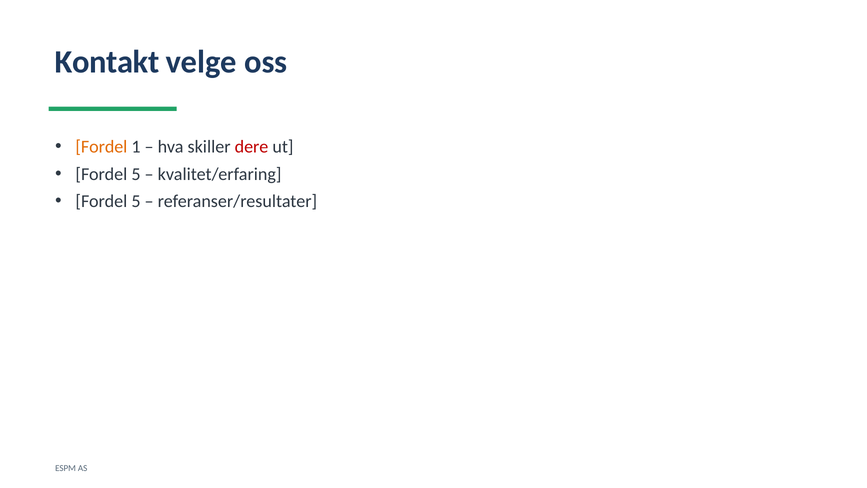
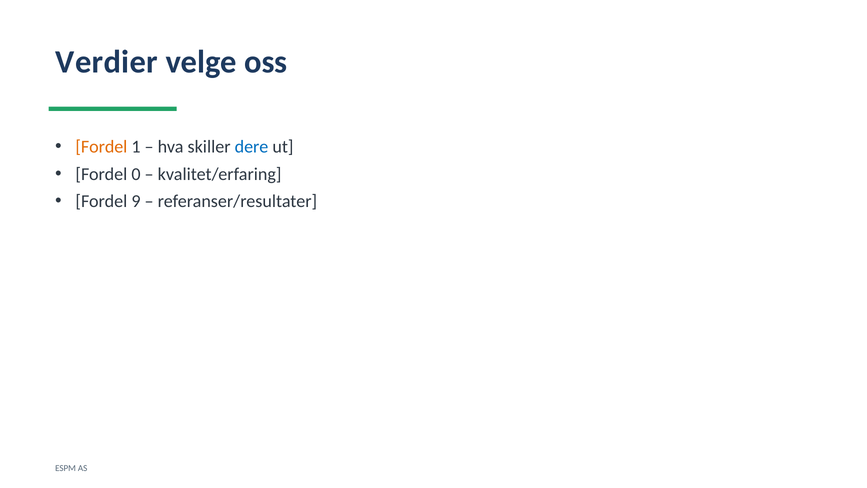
Kontakt: Kontakt -> Verdier (107, 62)
dere colour: red -> blue (252, 147)
5: 5 -> 0 (136, 174)
5: 5 -> 9 (136, 201)
